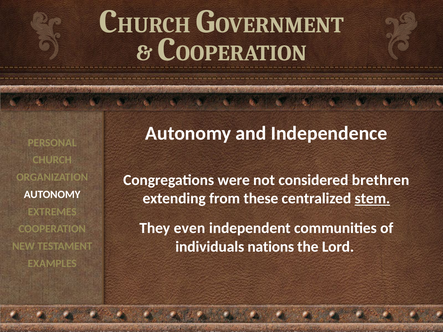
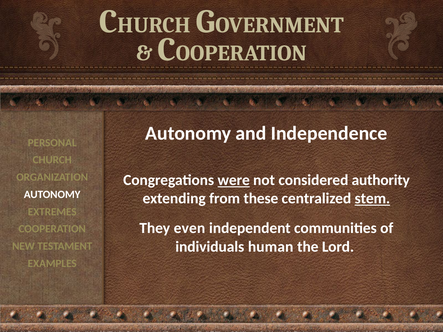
were underline: none -> present (234, 180)
brethren: brethren -> authority (381, 180)
nations: nations -> human (271, 247)
